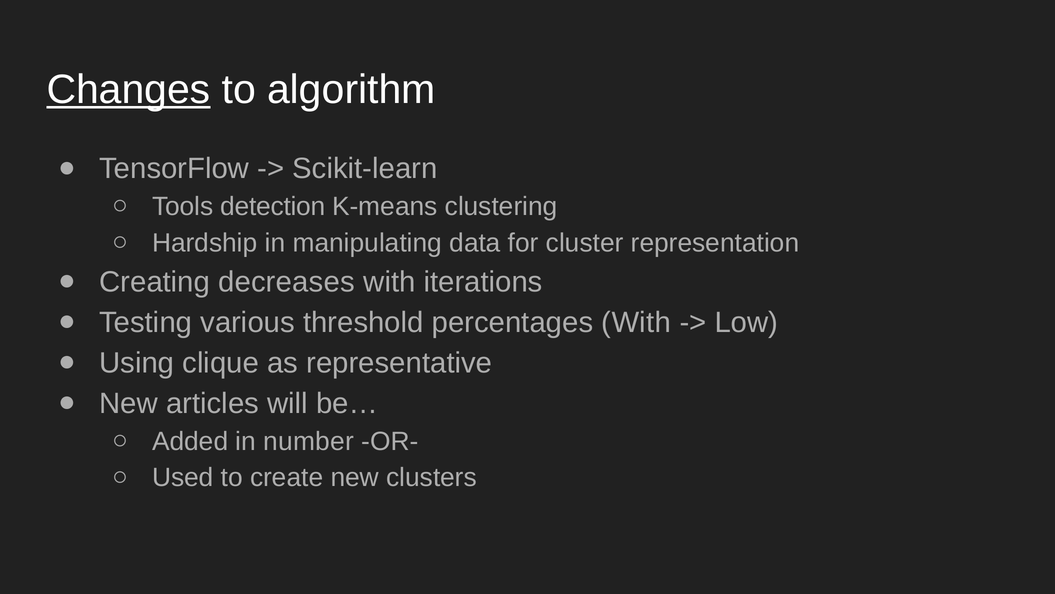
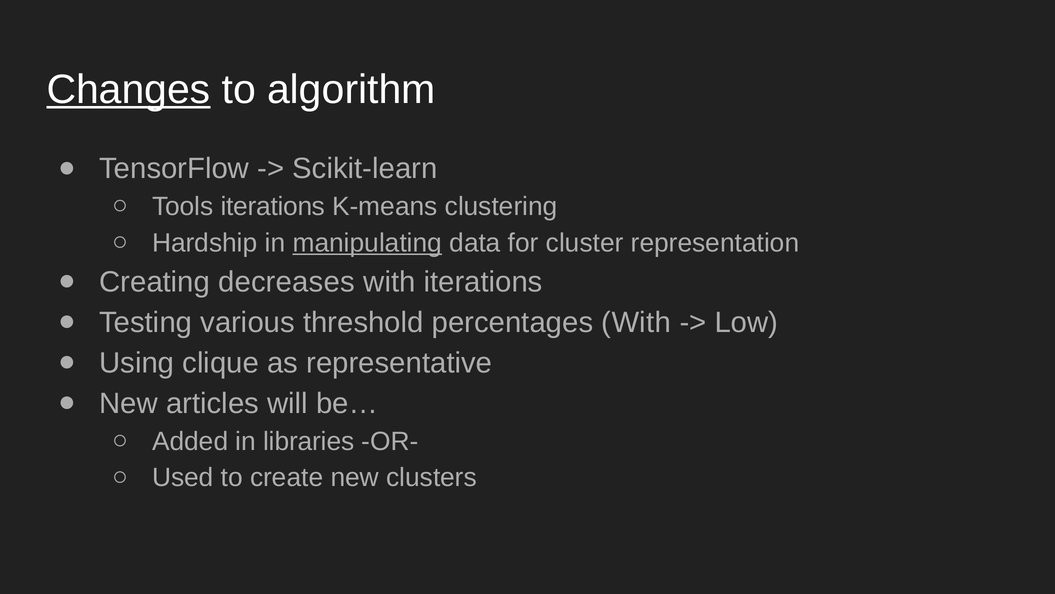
Tools detection: detection -> iterations (273, 206)
manipulating underline: none -> present (367, 243)
number: number -> libraries (309, 441)
